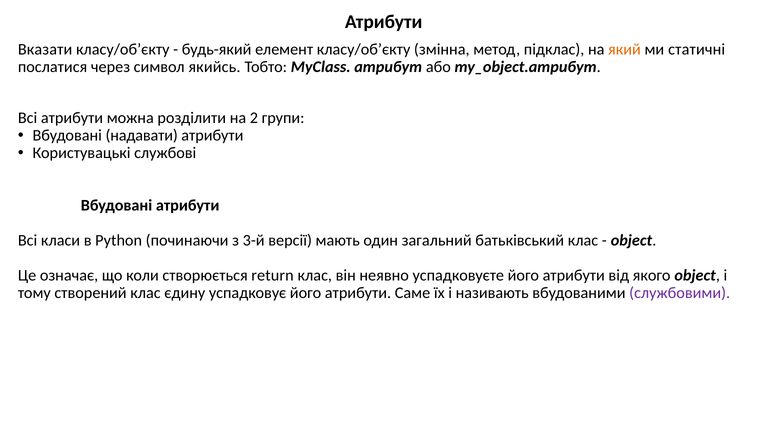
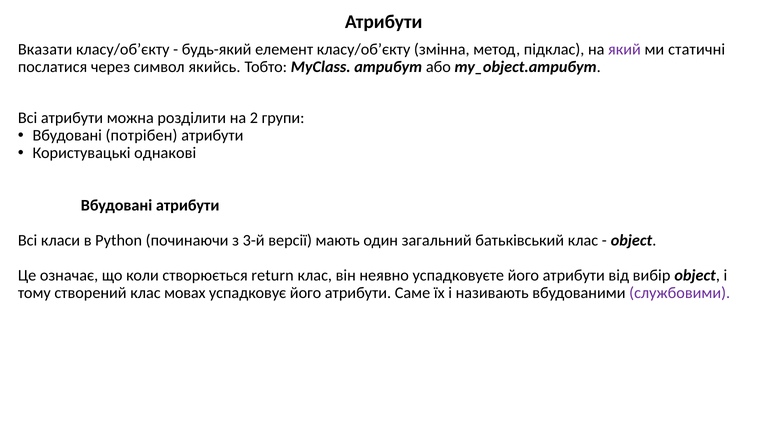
який colour: orange -> purple (624, 49)
надавати: надавати -> потрібен (142, 136)
службові: службові -> однакові (165, 153)
якого: якого -> вибір (652, 276)
єдину: єдину -> мовах (185, 293)
